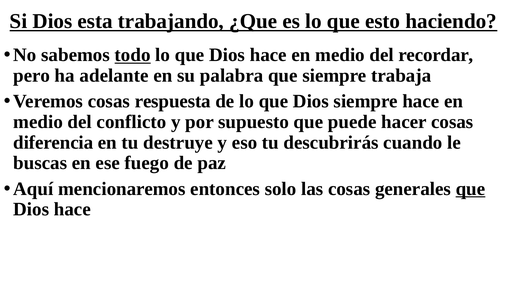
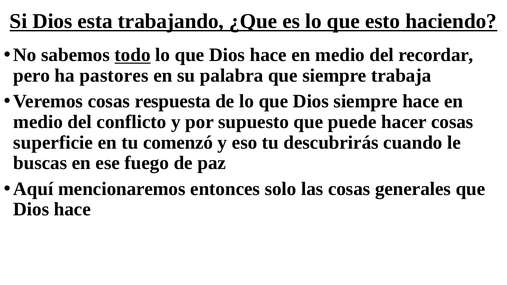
adelante: adelante -> pastores (114, 76)
diferencia: diferencia -> superficie (53, 143)
destruye: destruye -> comenzó (178, 143)
que underline: present -> none (471, 189)
